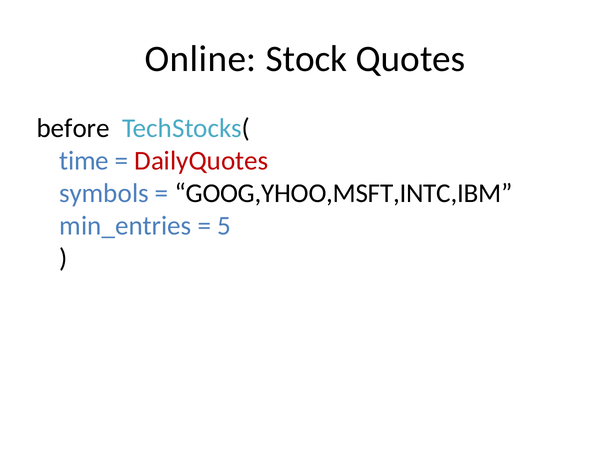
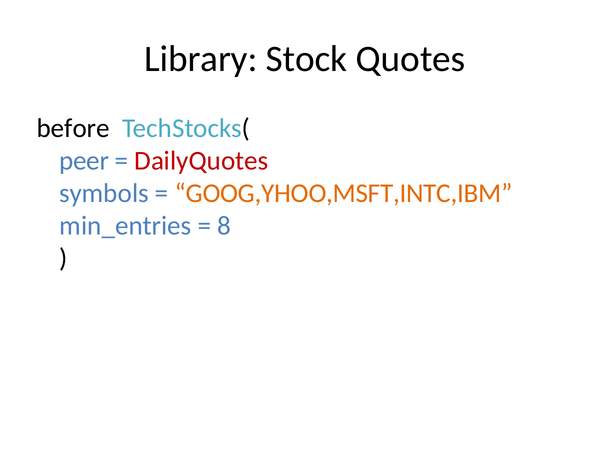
Online: Online -> Library (201, 59)
time: time -> peer (84, 161)
GOOG,YHOO,MSFT,INTC,IBM colour: black -> orange (343, 193)
5: 5 -> 8 (224, 226)
